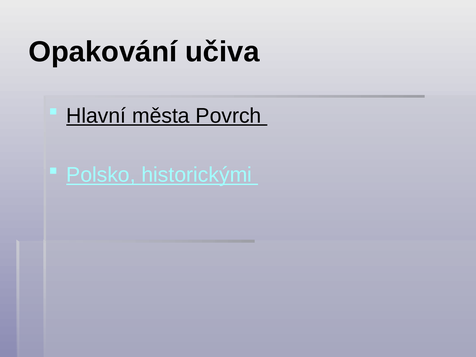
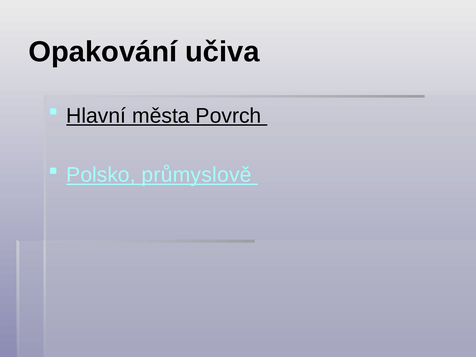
historickými: historickými -> průmyslově (197, 175)
